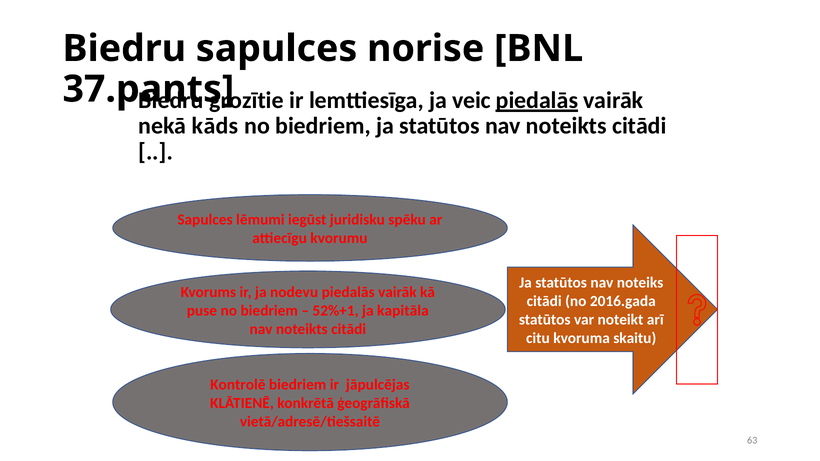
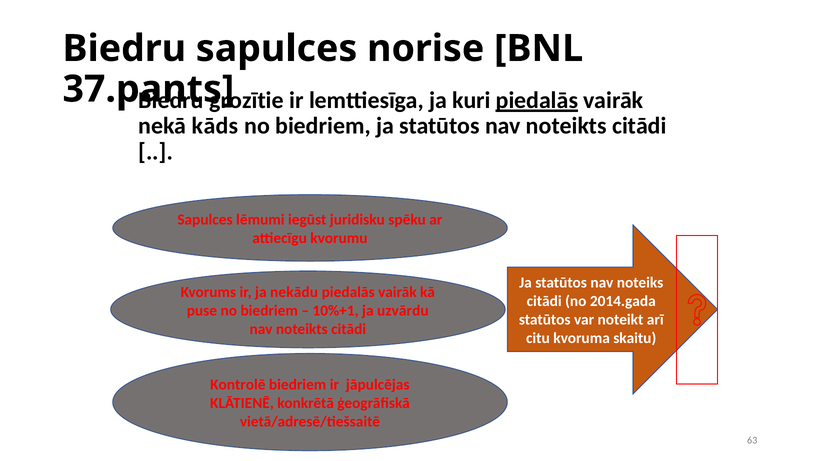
veic: veic -> kuri (471, 100)
nodevu: nodevu -> nekādu (294, 292)
2016.gada: 2016.gada -> 2014.gada (623, 301)
52%+1: 52%+1 -> 10%+1 (336, 311)
kapitāla: kapitāla -> uzvārdu (403, 311)
